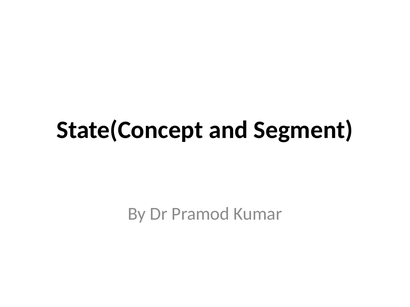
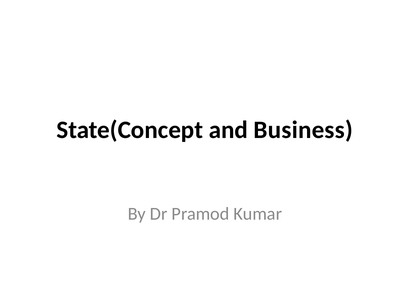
Segment: Segment -> Business (303, 130)
